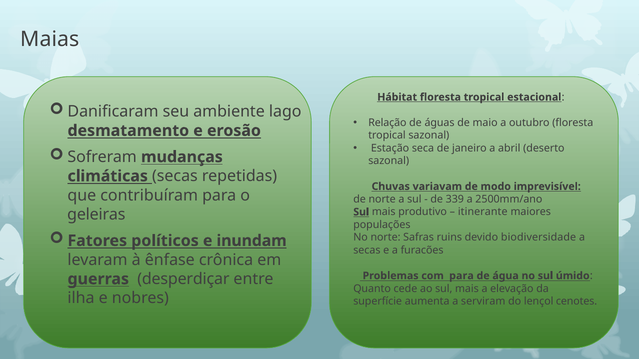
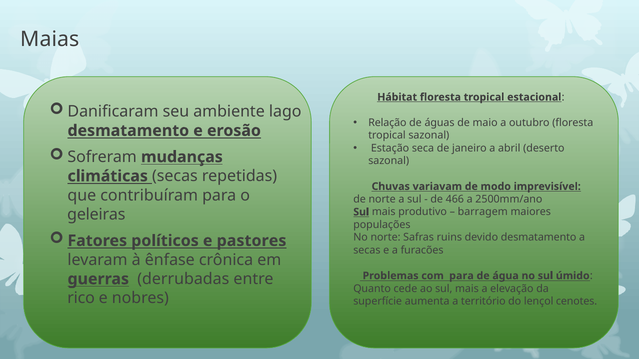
339: 339 -> 466 (455, 199)
itinerante: itinerante -> barragem (483, 212)
inundam: inundam -> pastores (252, 241)
devido biodiversidade: biodiversidade -> desmatamento (539, 238)
desperdiçar: desperdiçar -> derrubadas (183, 279)
ilha: ilha -> rico (81, 299)
serviram: serviram -> território (483, 302)
